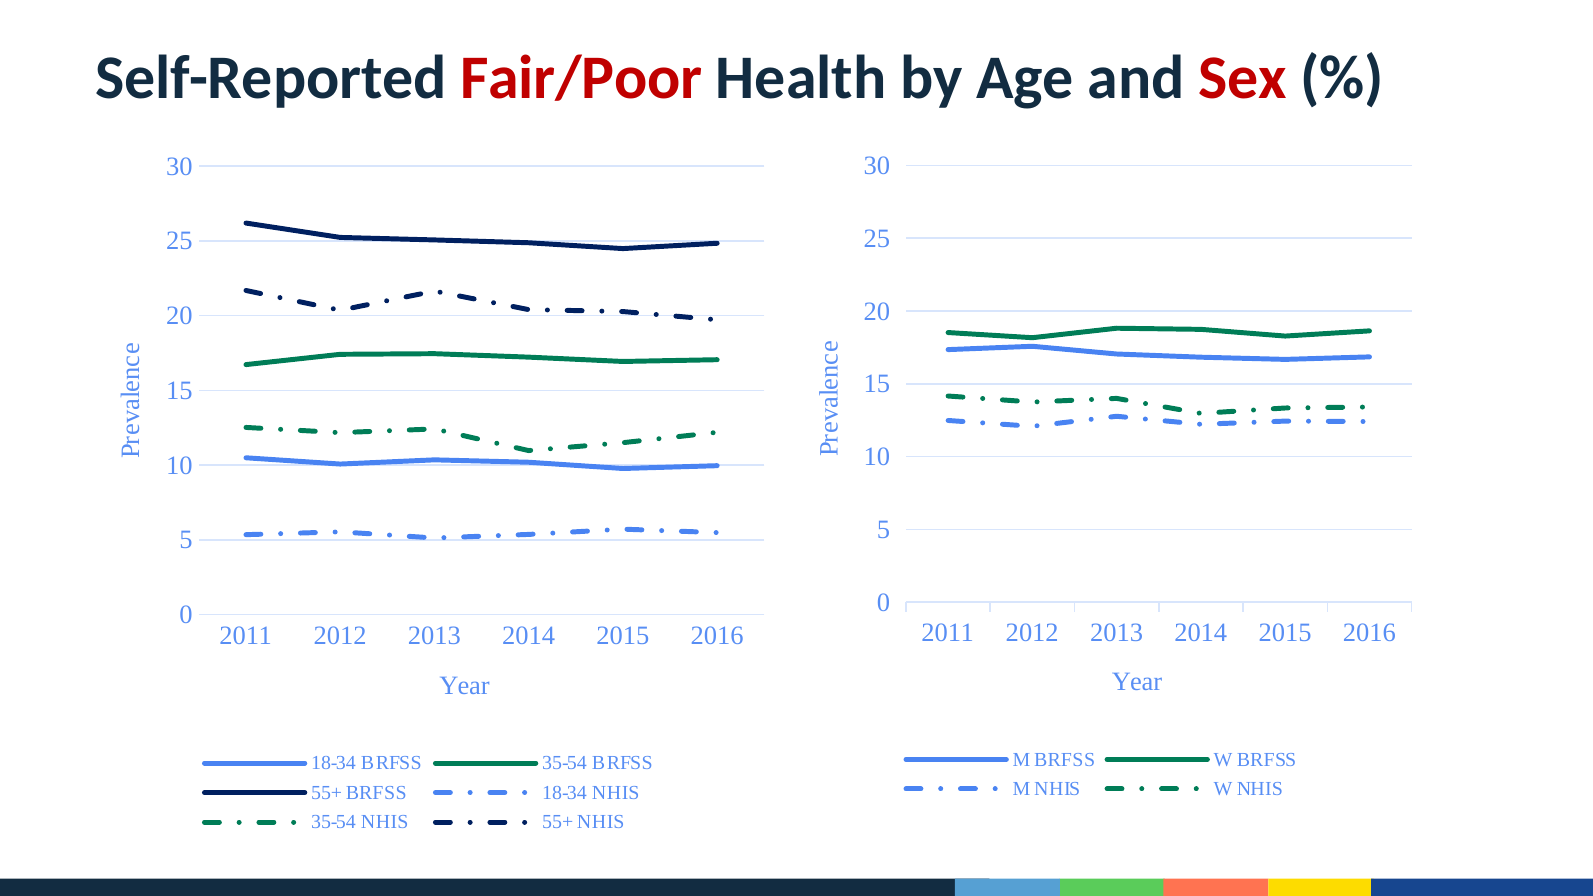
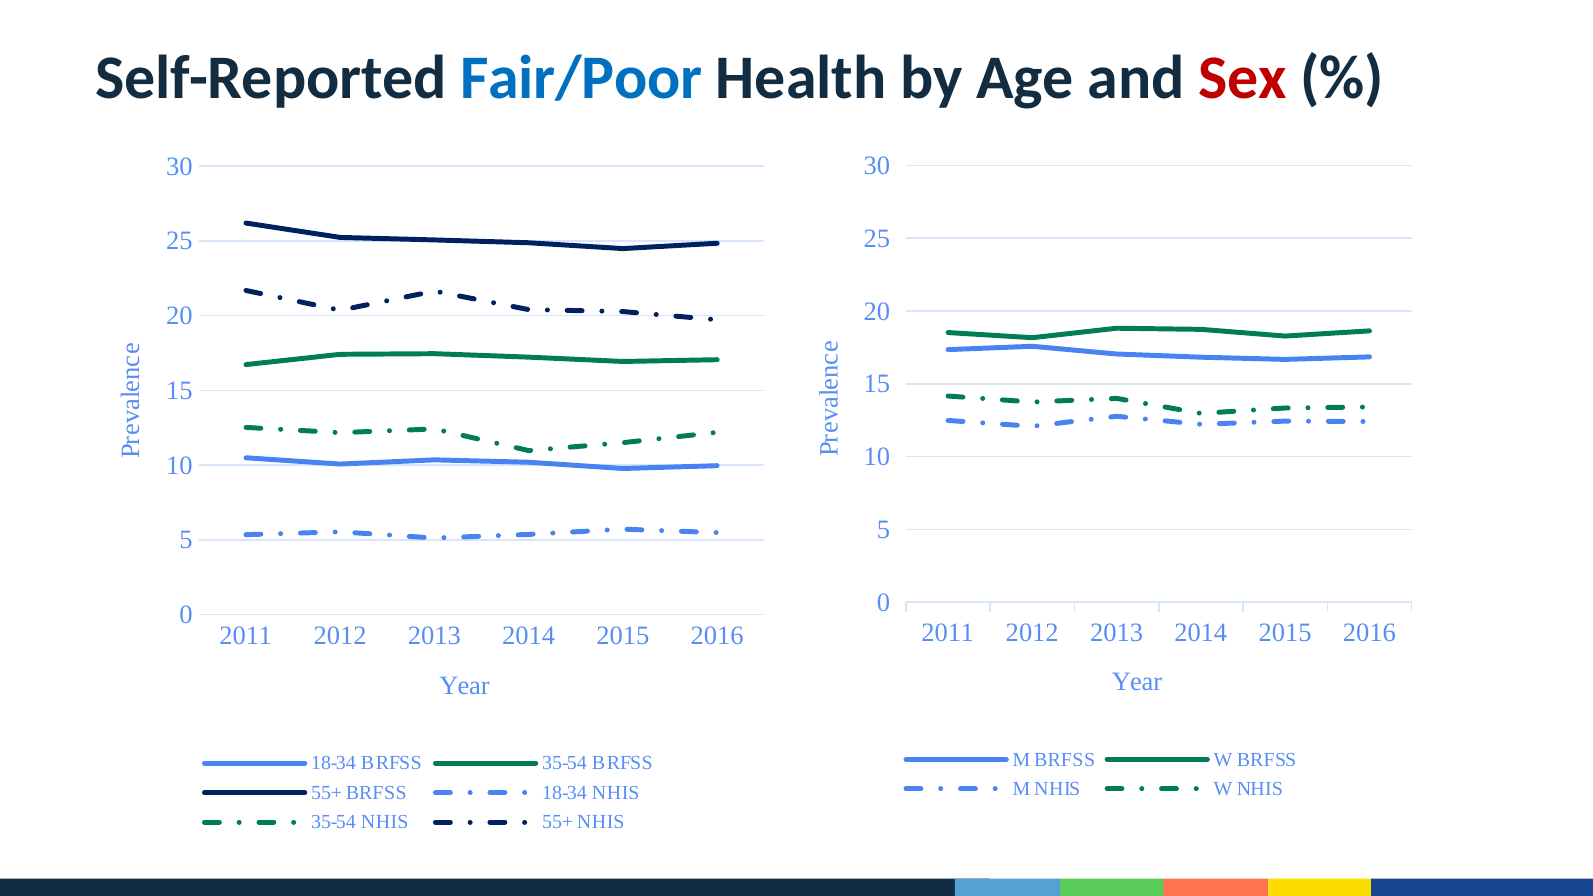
Fair/Poor colour: red -> blue (581, 78)
